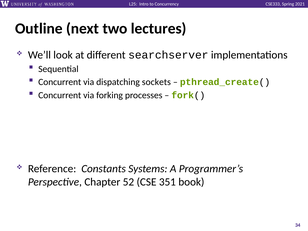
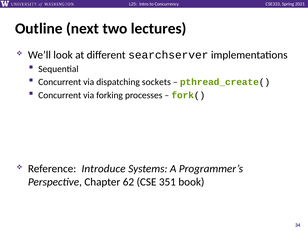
Constants: Constants -> Introduce (104, 169)
52: 52 -> 62 (128, 182)
